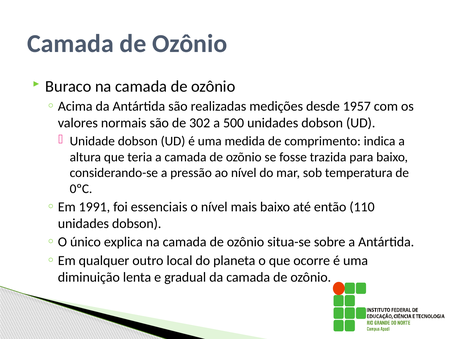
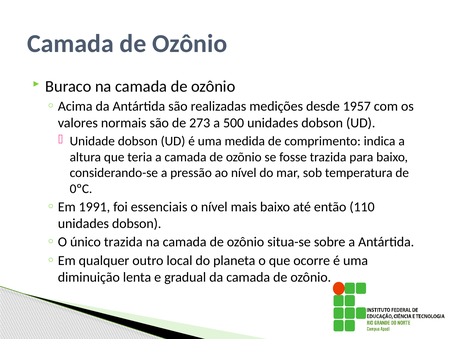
302: 302 -> 273 (200, 123)
único explica: explica -> trazida (123, 243)
